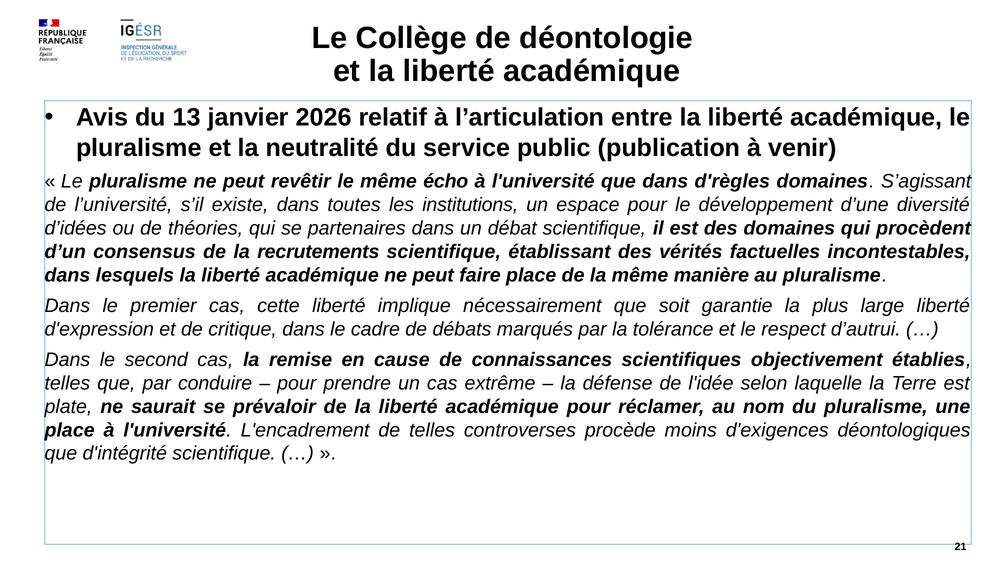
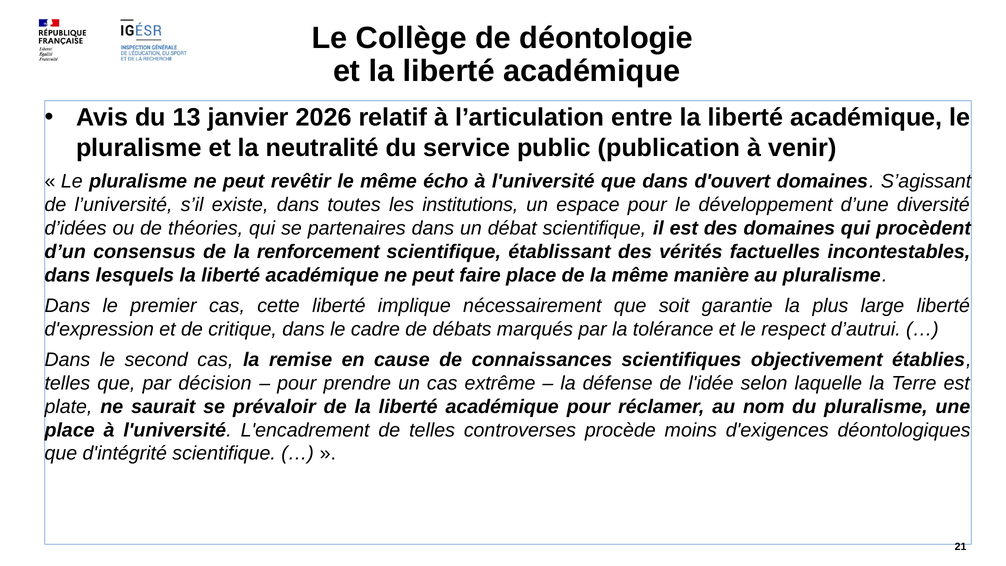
d'règles: d'règles -> d'ouvert (732, 181)
recrutements: recrutements -> renforcement (318, 252)
conduire: conduire -> décision (215, 383)
